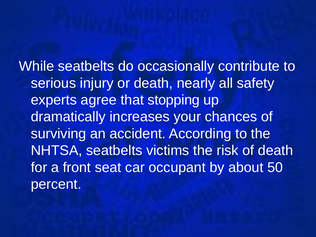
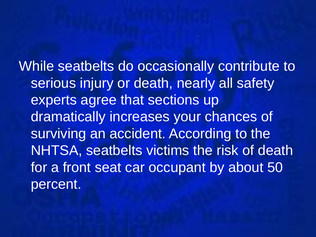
stopping: stopping -> sections (174, 100)
